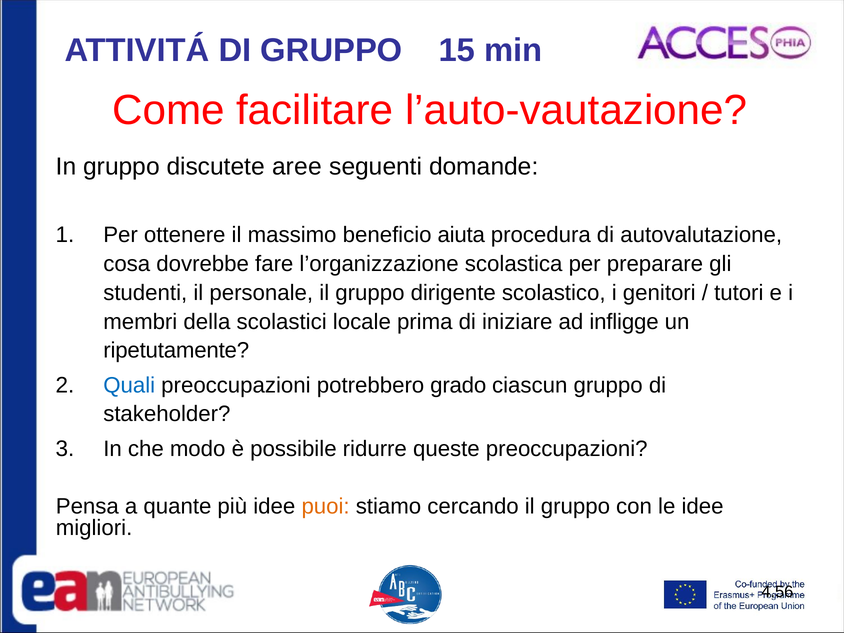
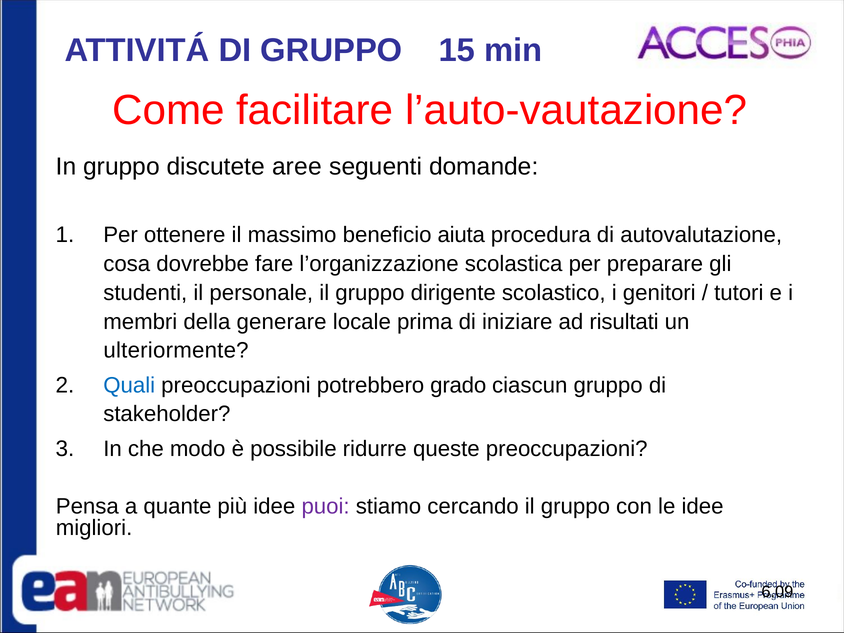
scolastici: scolastici -> generare (282, 322)
infligge: infligge -> risultati (624, 322)
ripetutamente: ripetutamente -> ulteriormente (176, 351)
puoi colour: orange -> purple (326, 506)
4.56: 4.56 -> 6.09 (777, 592)
